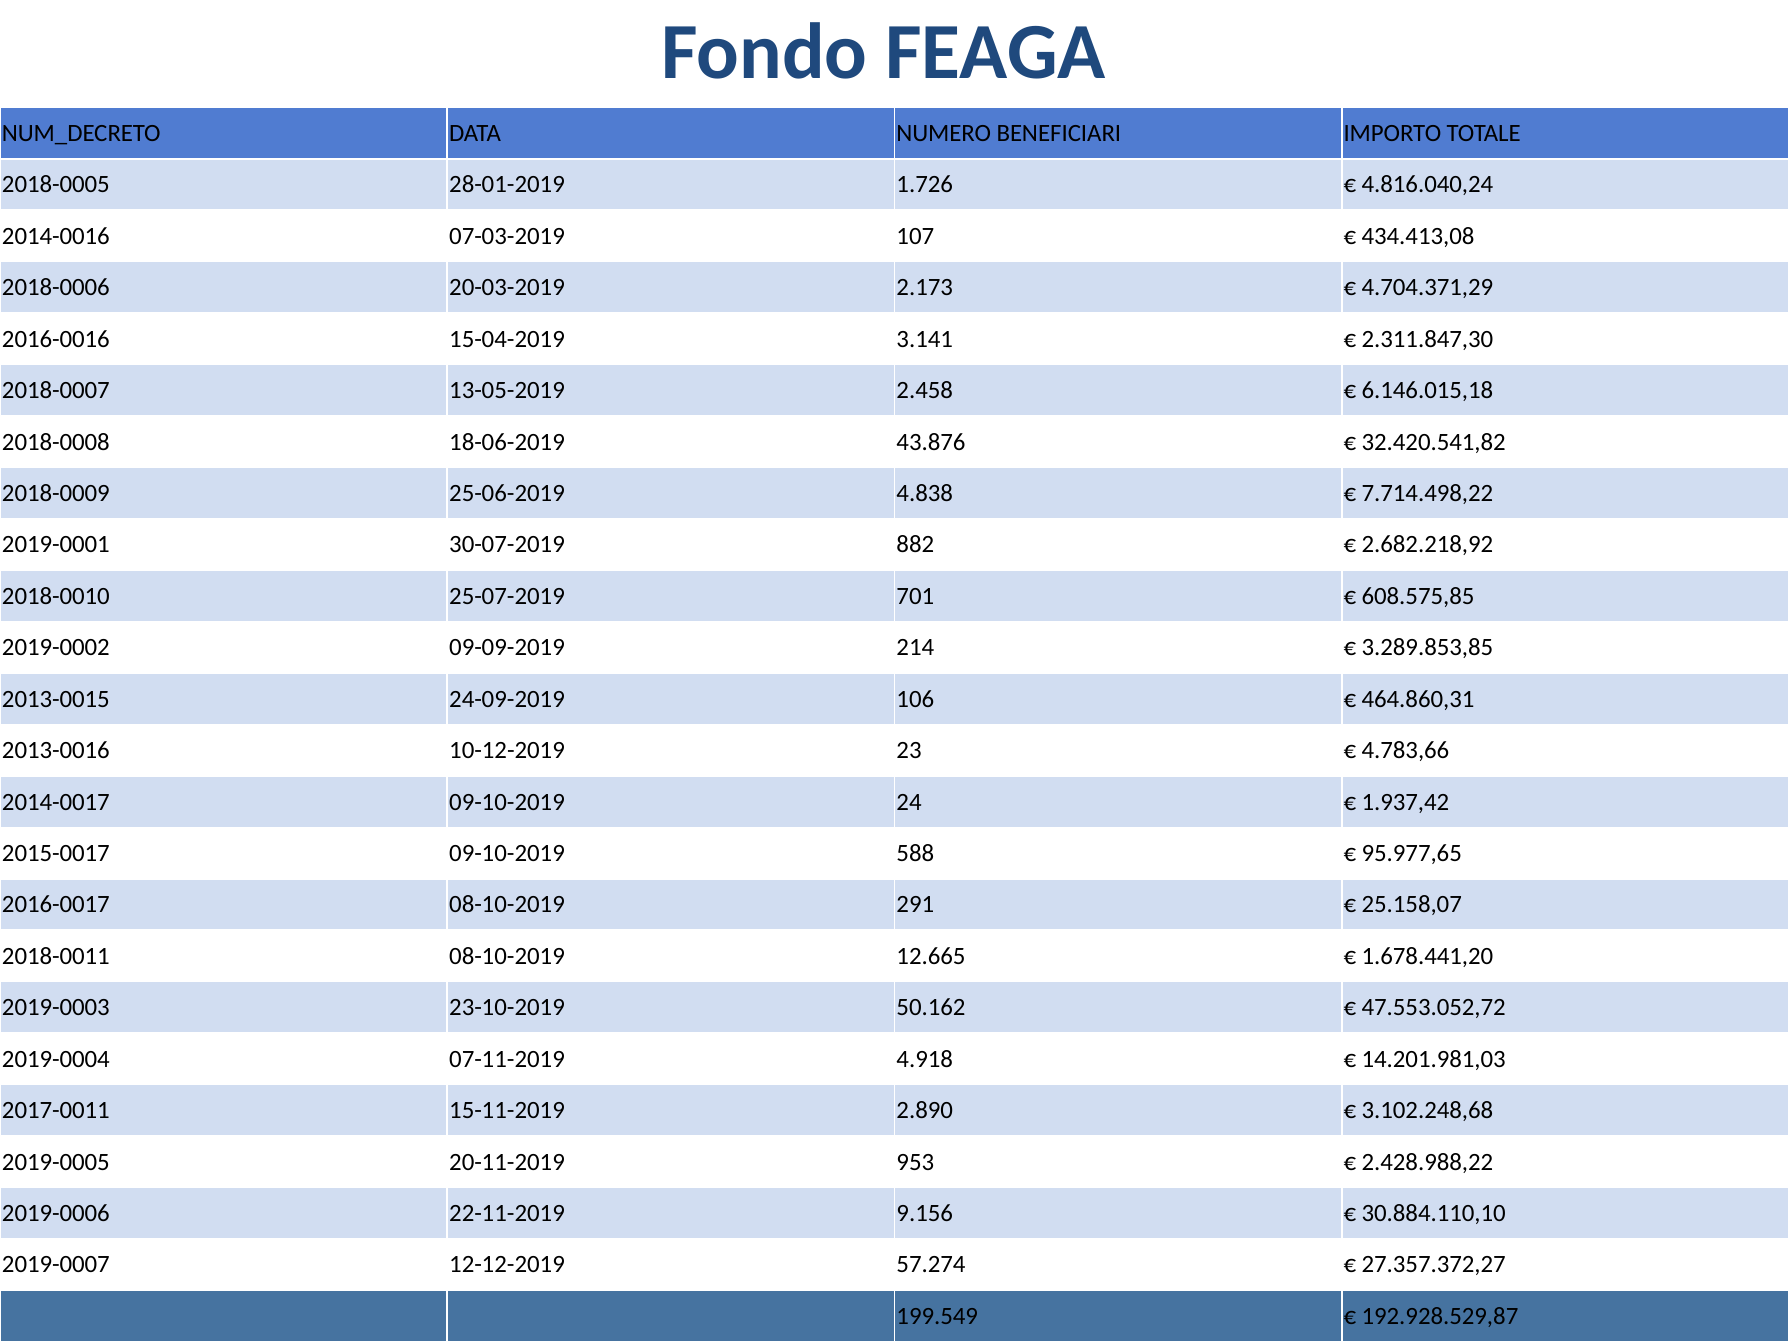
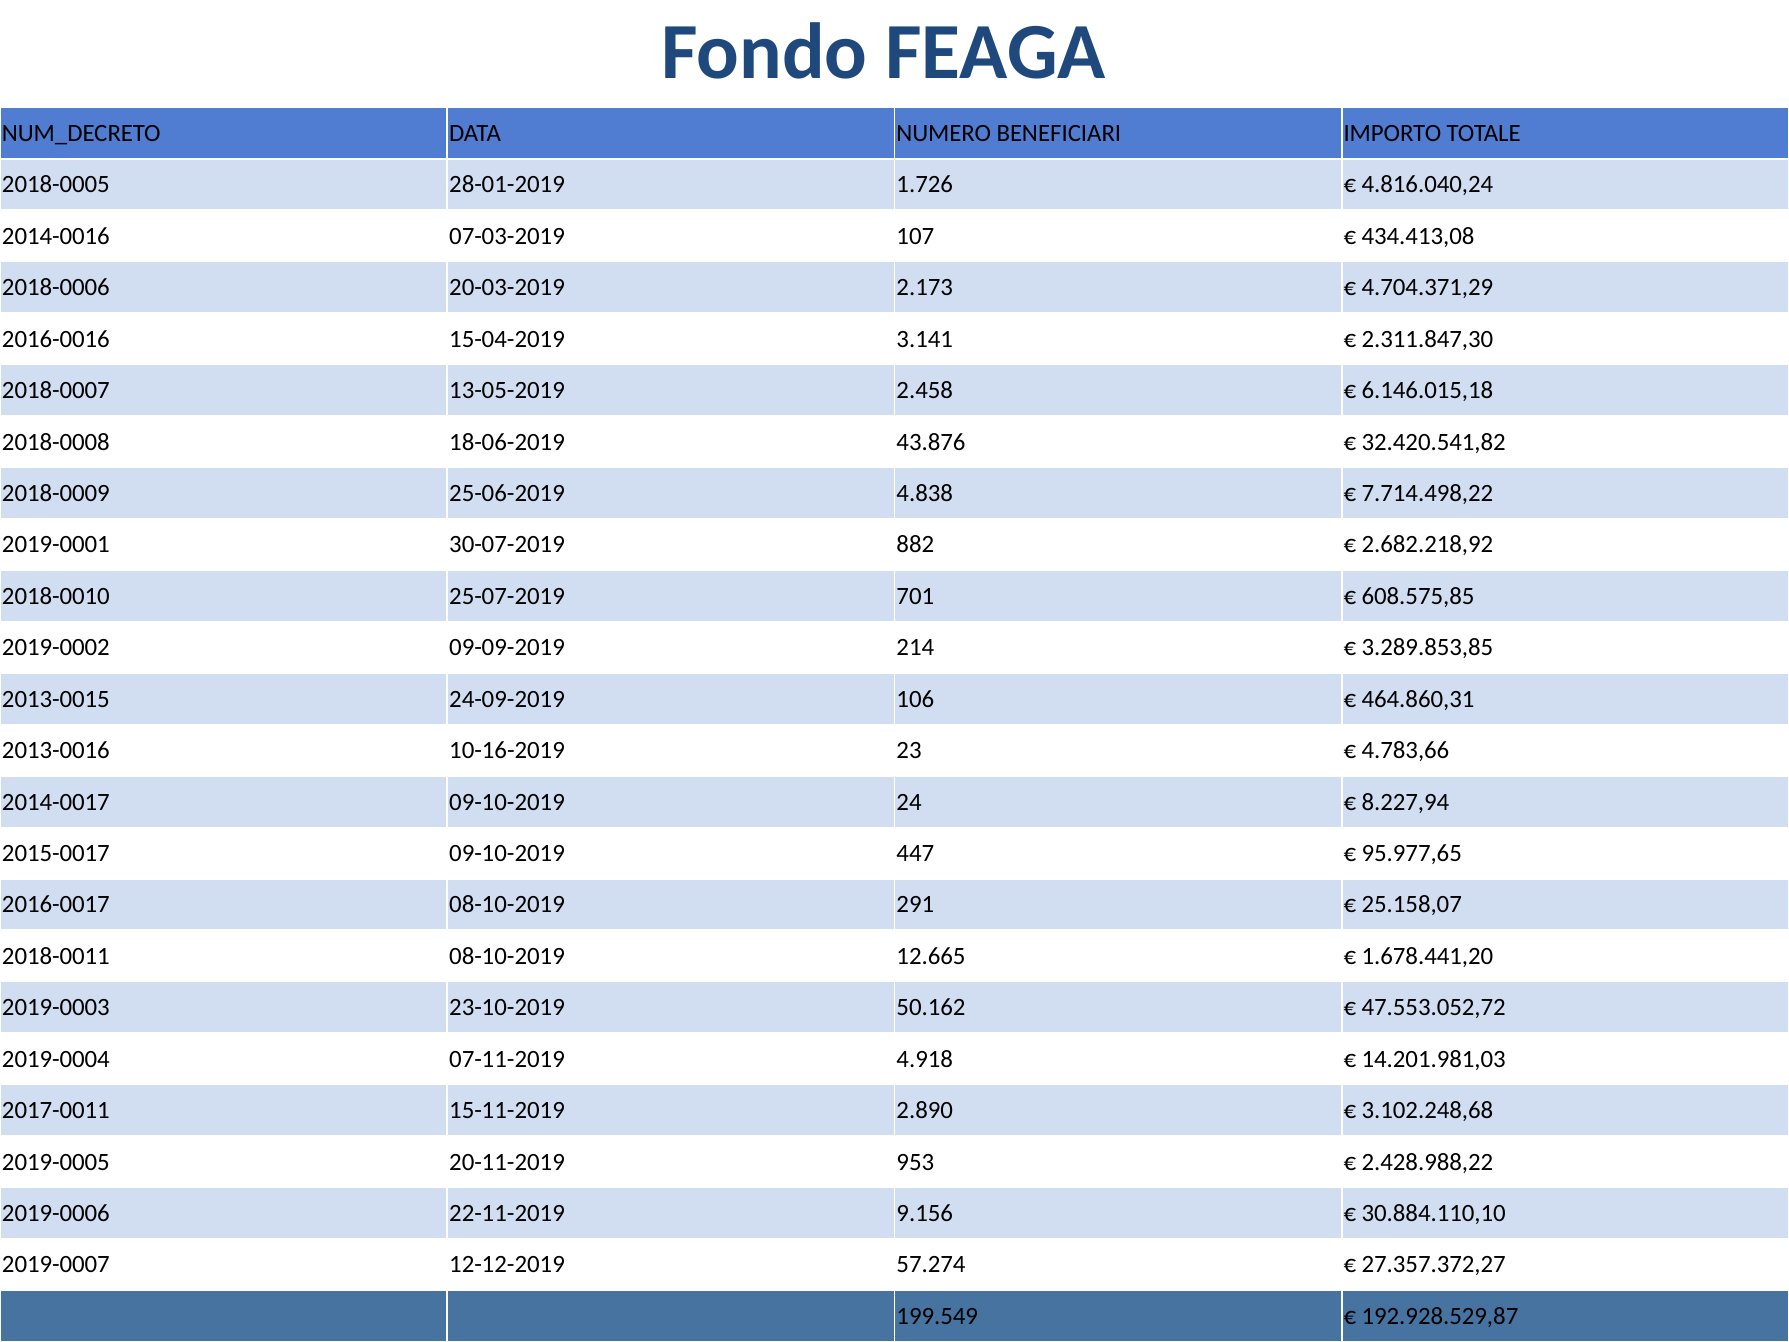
10-12-2019: 10-12-2019 -> 10-16-2019 (507, 750)
1.937,42: 1.937,42 -> 8.227,94 (1405, 802)
588: 588 -> 447 (915, 853)
